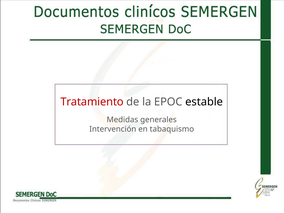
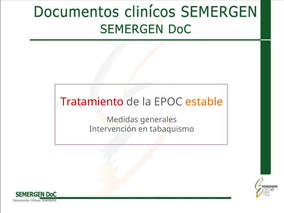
estable colour: black -> orange (204, 102)
